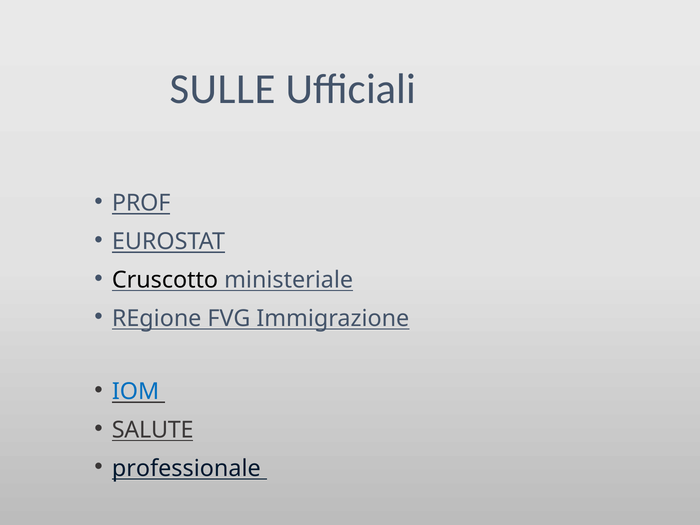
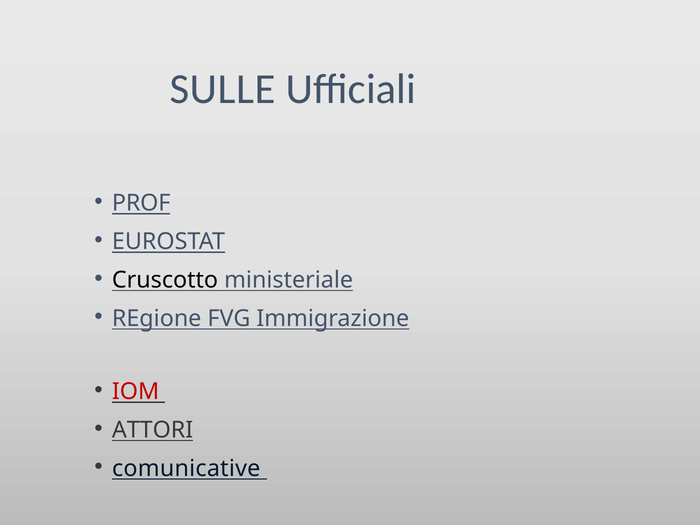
IOM colour: blue -> red (136, 392)
SALUTE: SALUTE -> ATTORI (153, 430)
professionale: professionale -> comunicative (186, 468)
